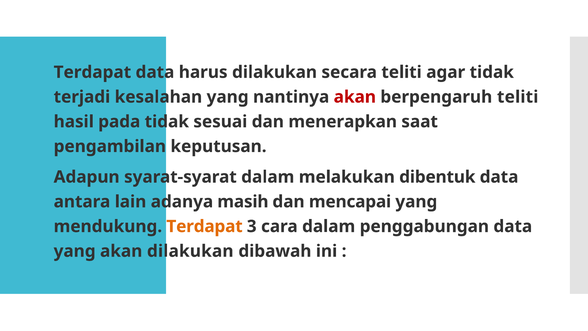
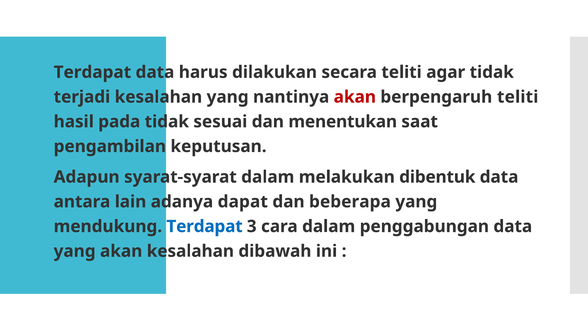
menerapkan: menerapkan -> menentukan (343, 122)
masih: masih -> dapat (243, 202)
mencapai: mencapai -> beberapa (350, 202)
Terdapat colour: orange -> blue (205, 226)
akan dilakukan: dilakukan -> kesalahan (190, 251)
